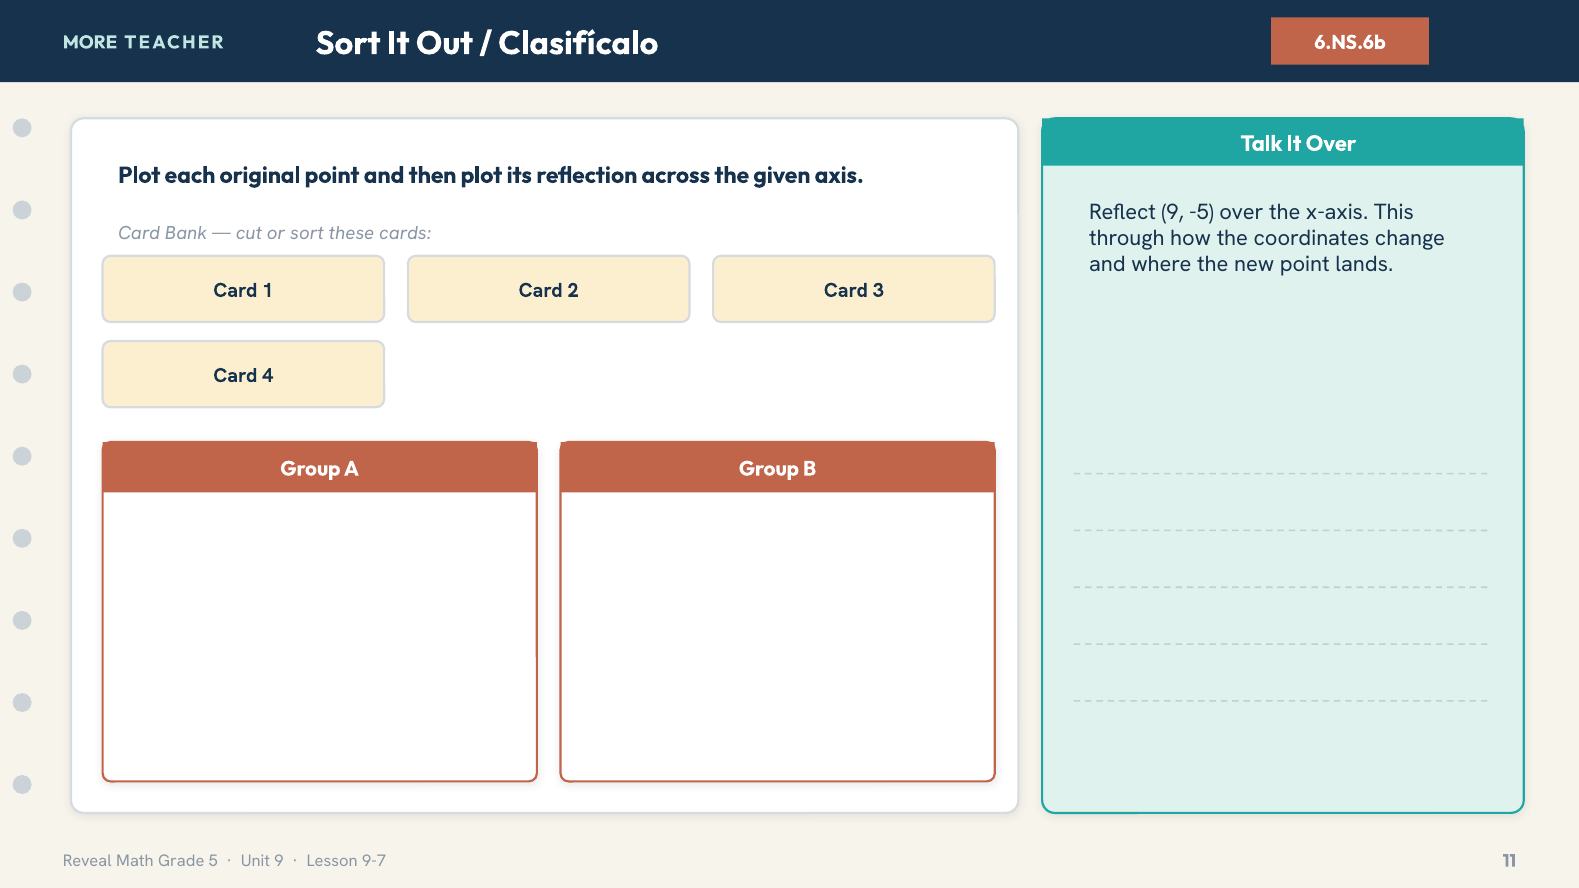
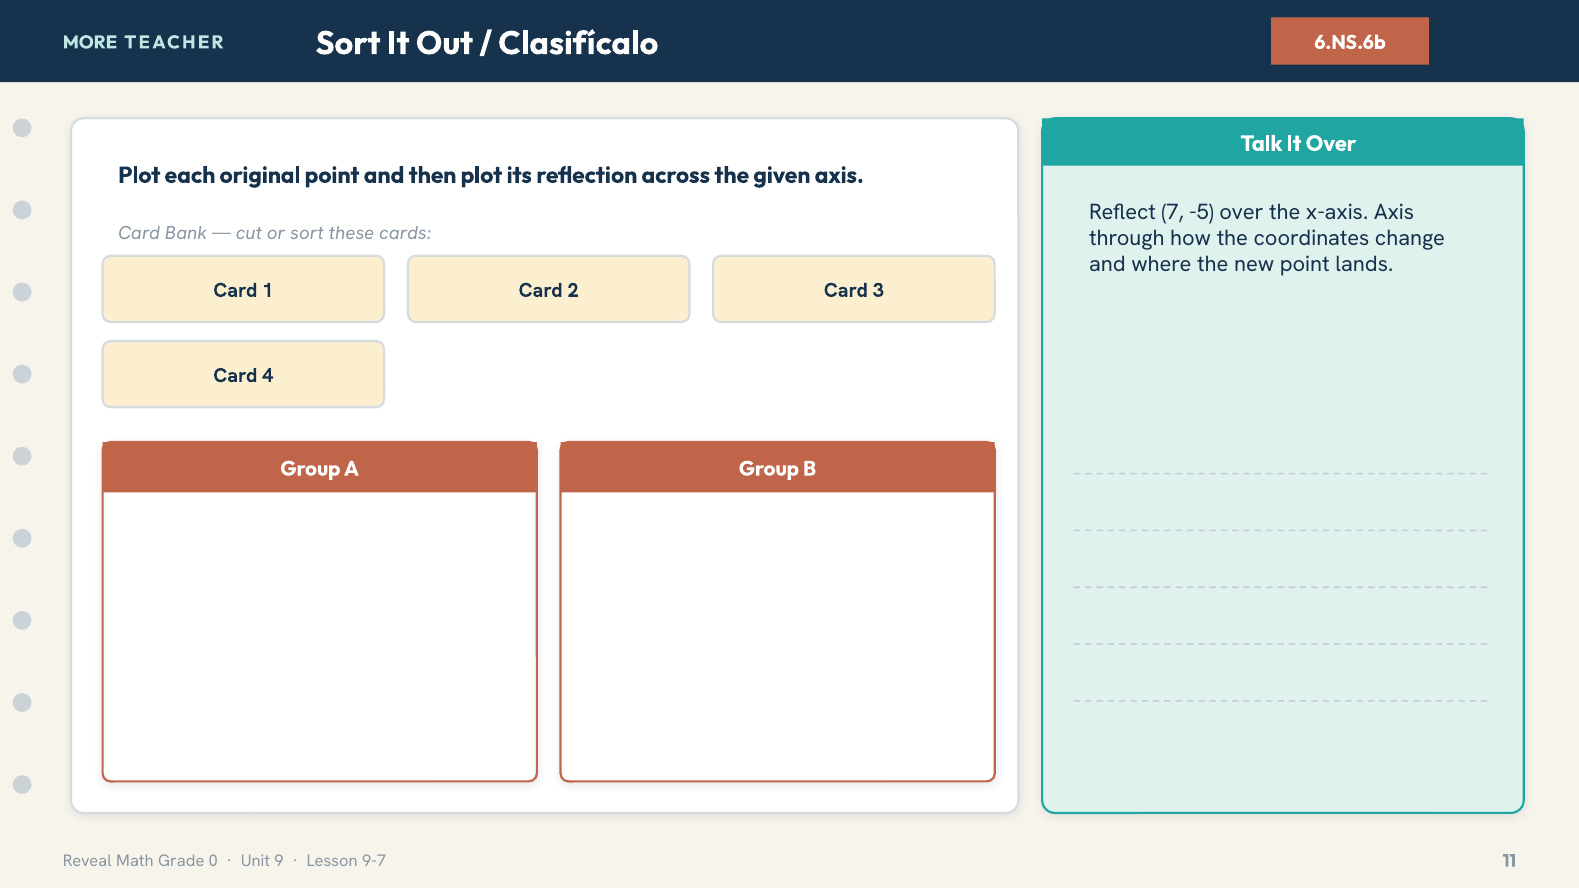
Reflect 9: 9 -> 7 (1173, 212)
x-axis This: This -> Axis (1394, 212)
5: 5 -> 0 (213, 861)
